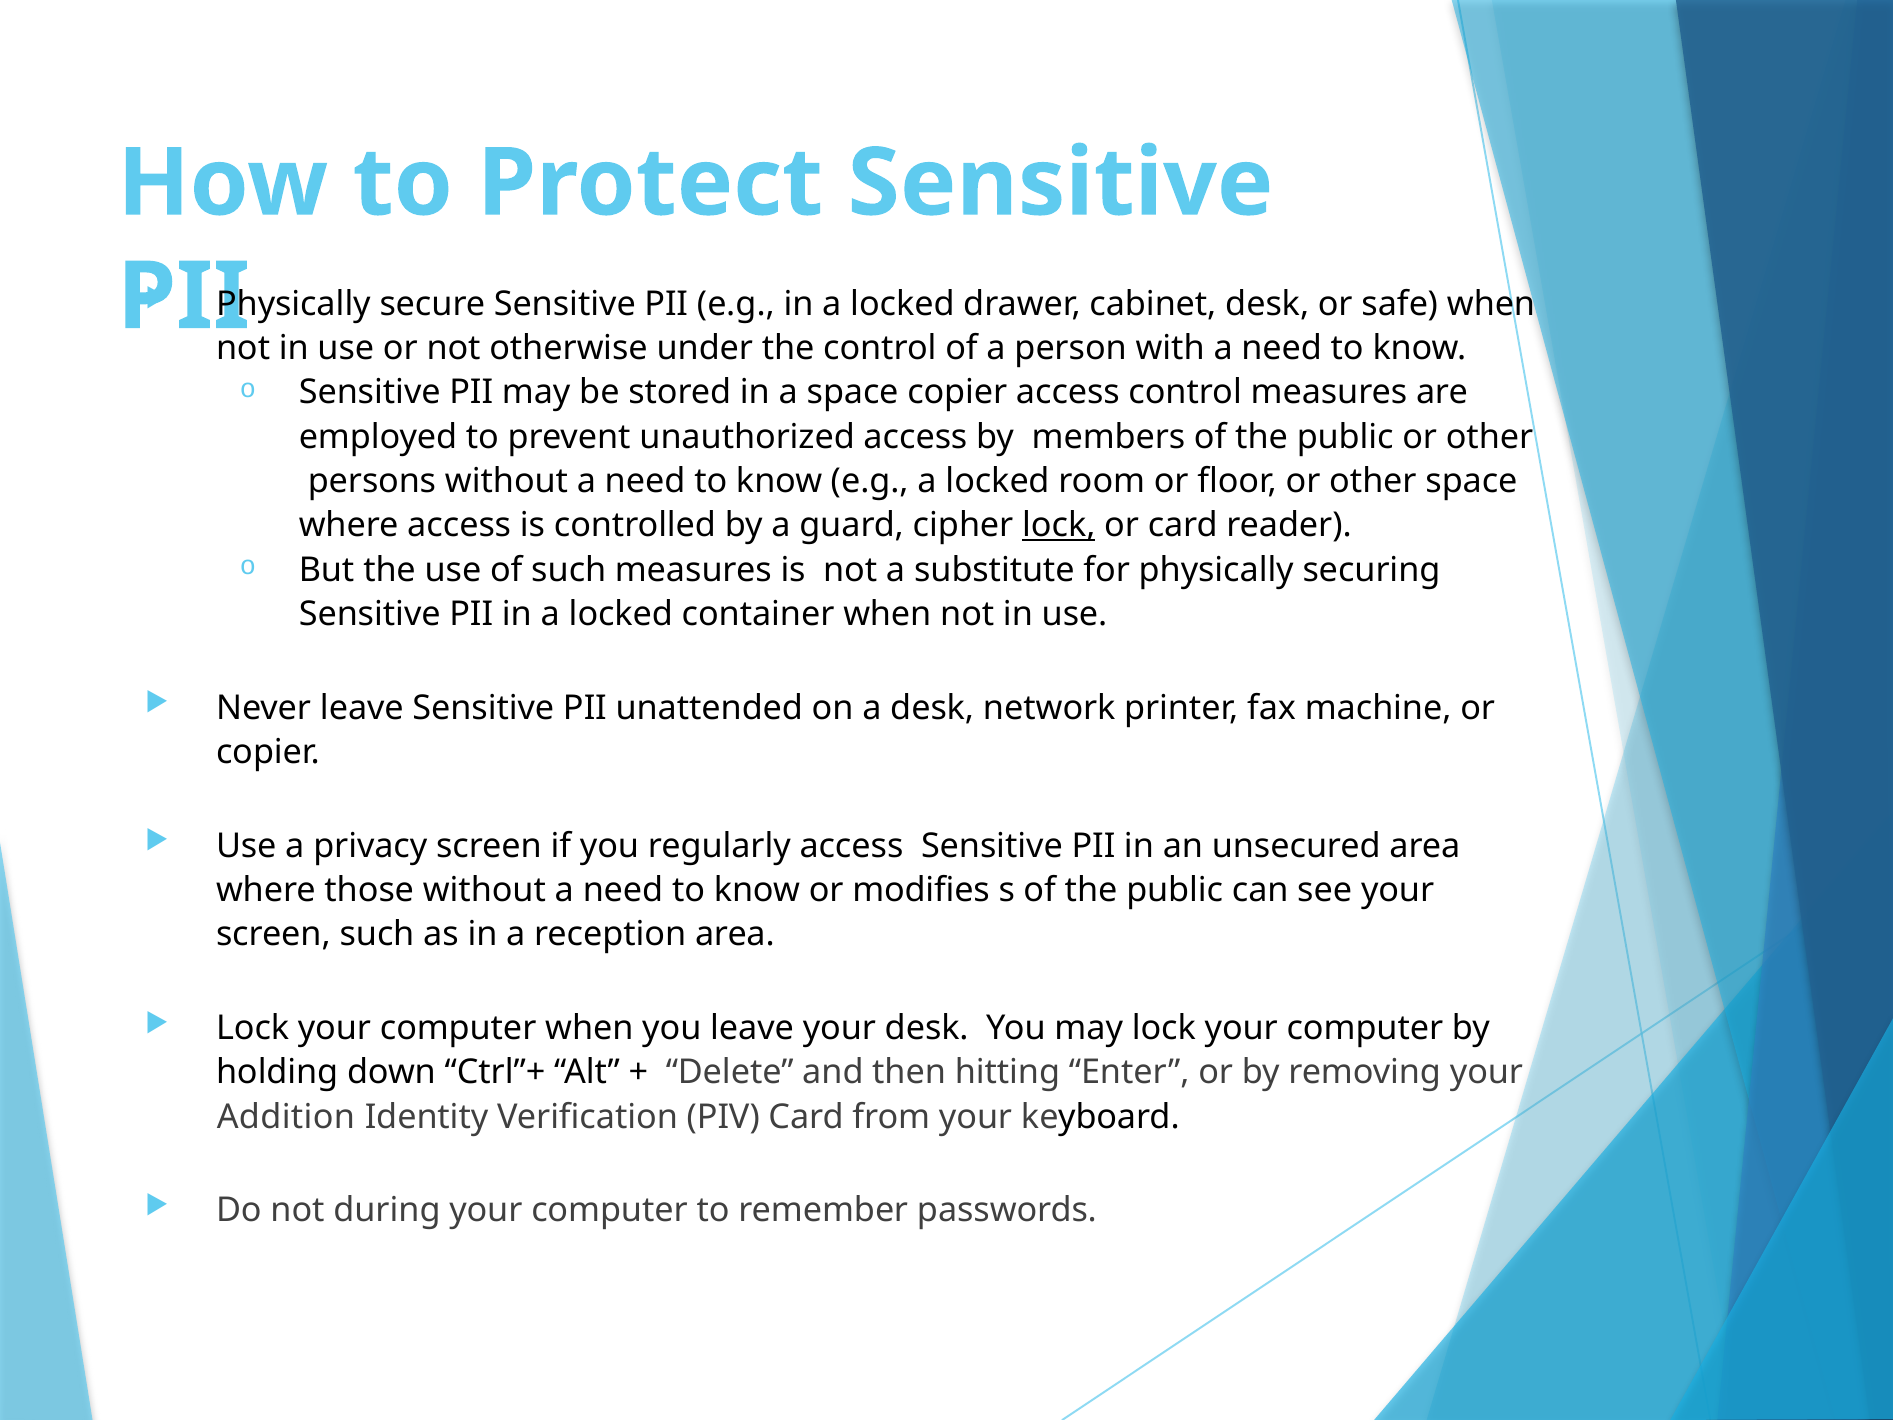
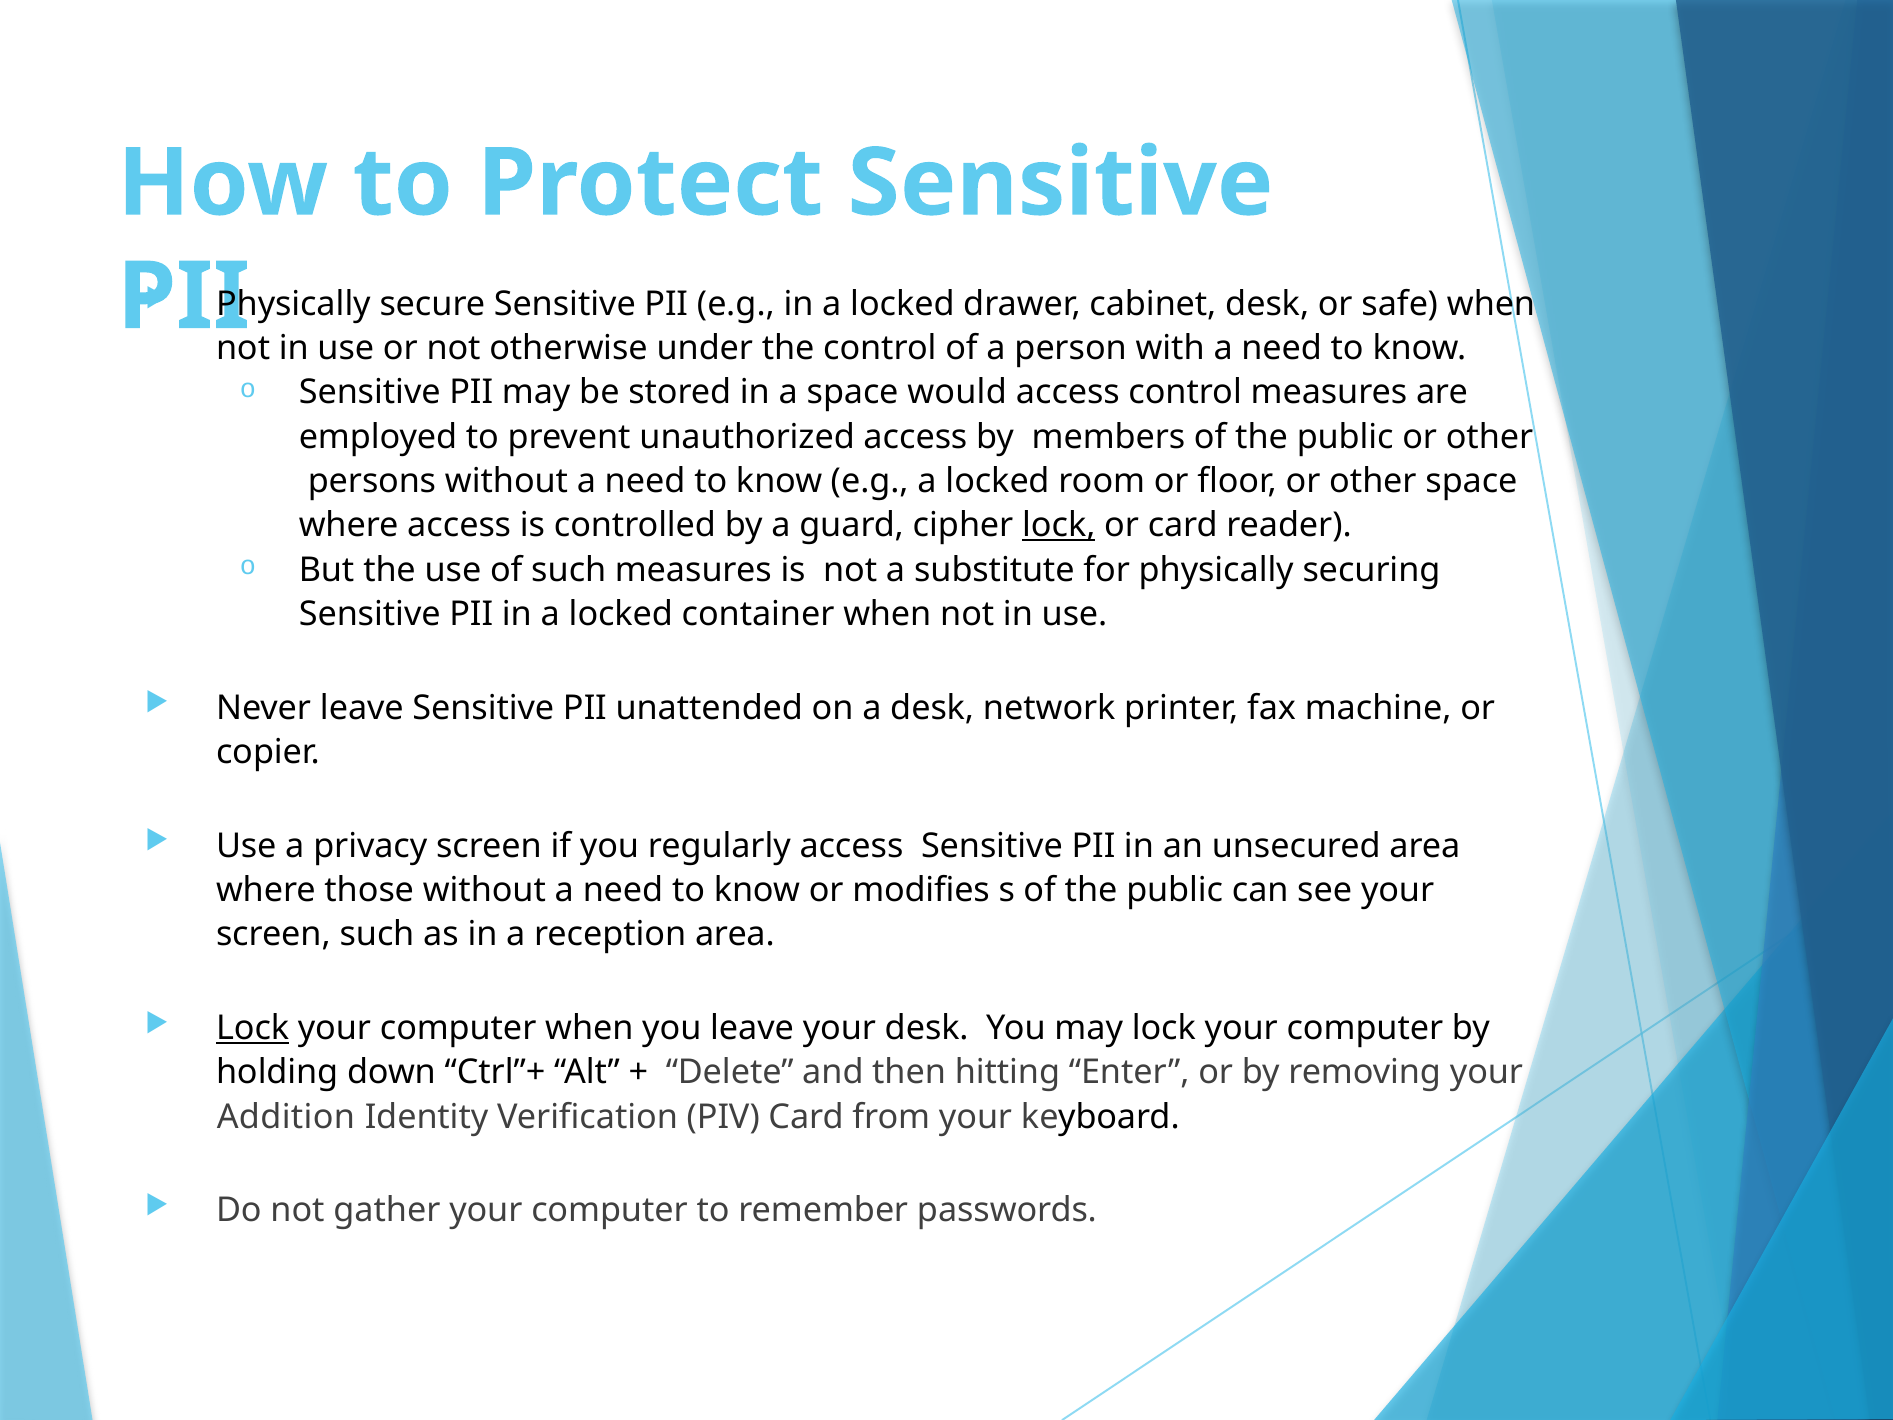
space copier: copier -> would (957, 393)
Lock underline: none -> present (253, 1028)
during: during -> gather (387, 1210)
